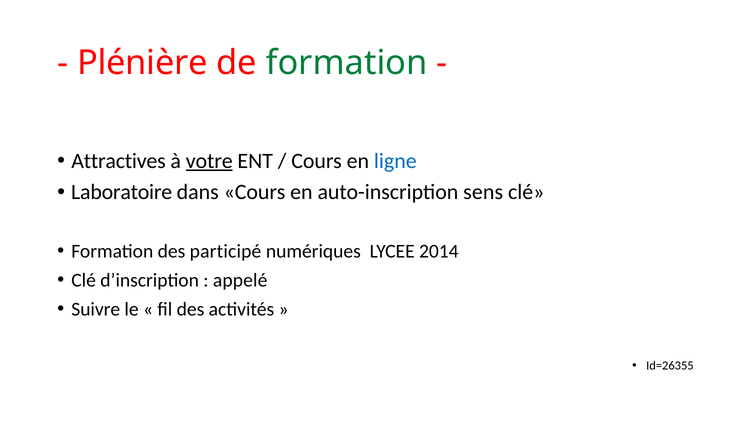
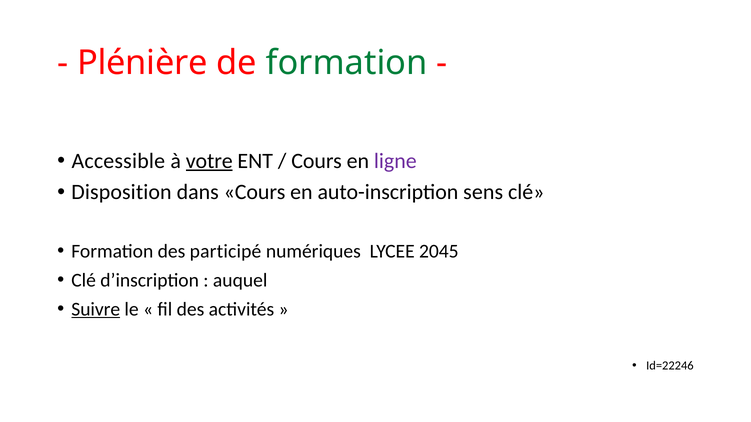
Attractives: Attractives -> Accessible (118, 161)
ligne colour: blue -> purple (395, 161)
Laboratoire: Laboratoire -> Disposition (121, 192)
2014: 2014 -> 2045 (439, 252)
appelé: appelé -> auquel (240, 280)
Suivre underline: none -> present (96, 309)
Id=26355: Id=26355 -> Id=22246 (670, 366)
